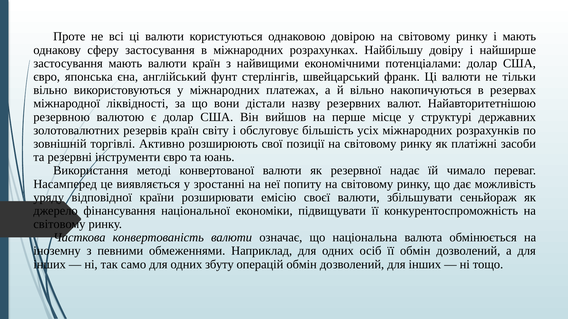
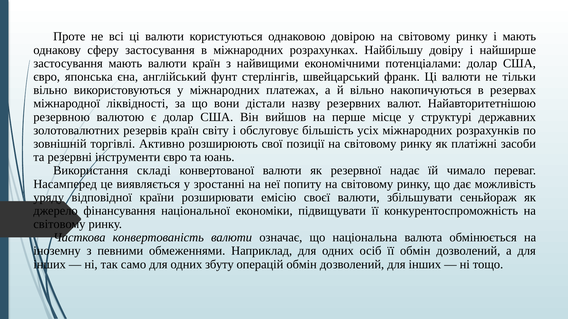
методі: методі -> складі (154, 171)
